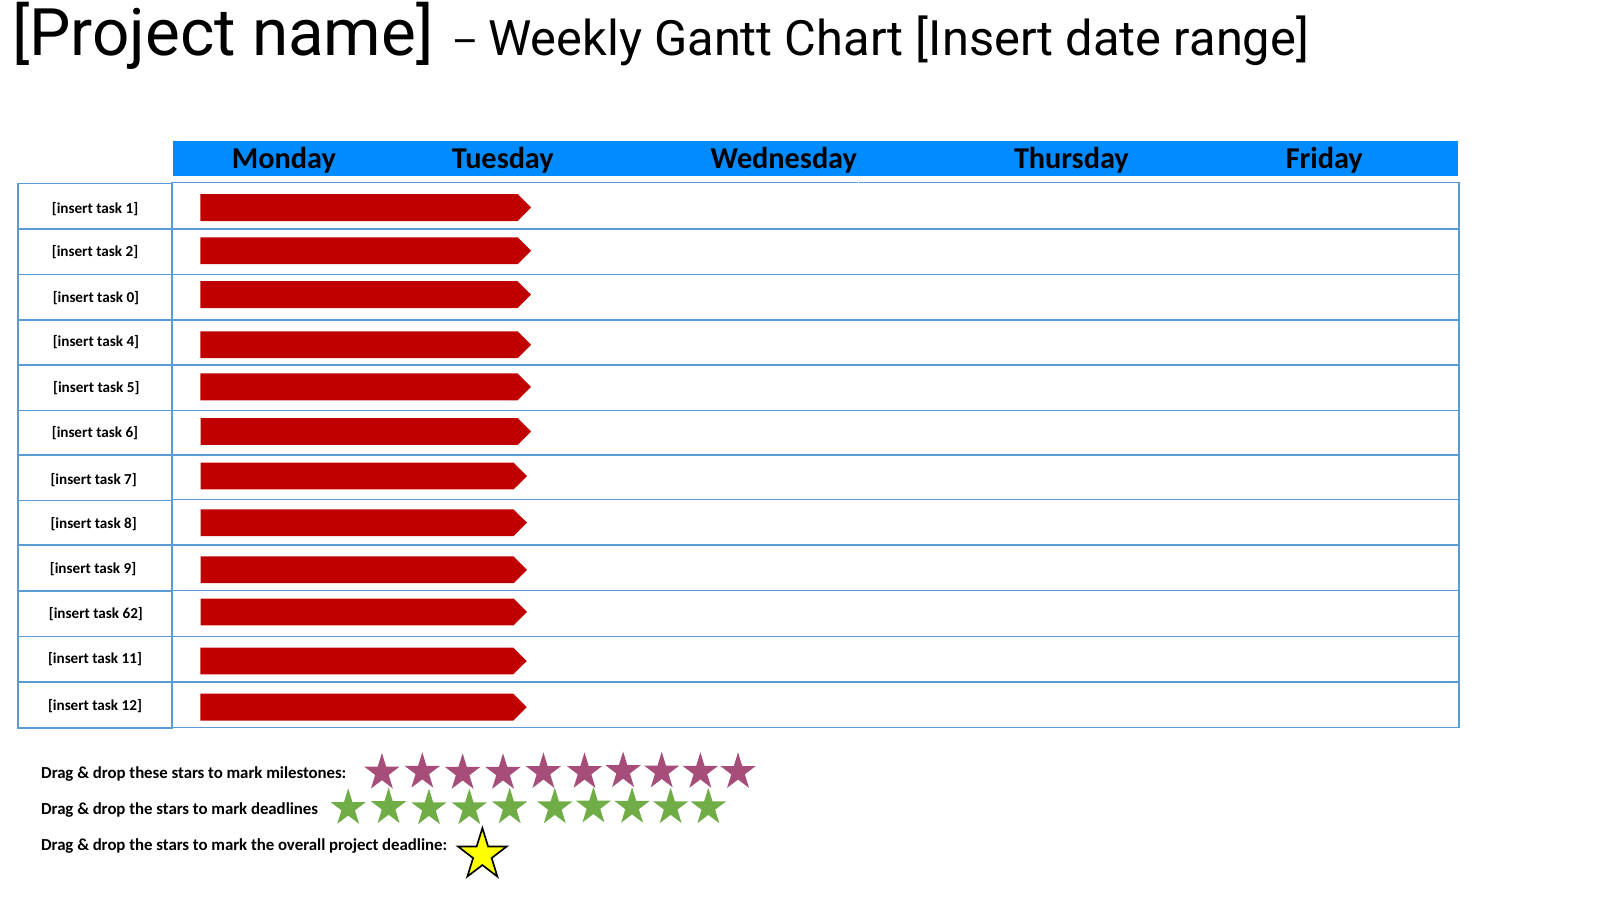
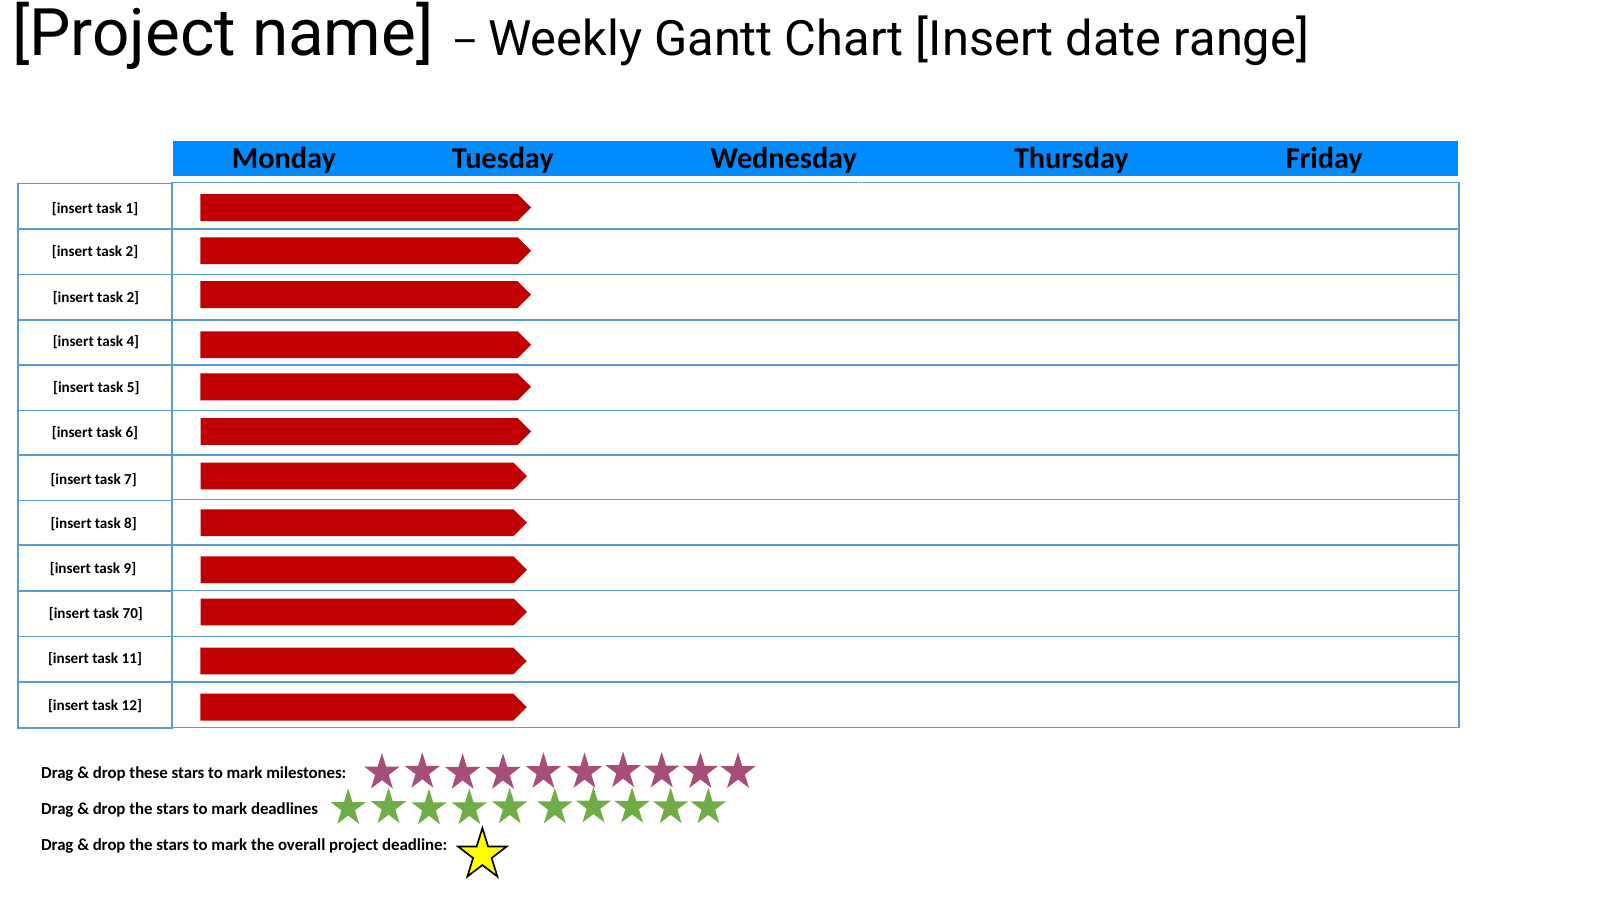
0: 0 -> 2 (133, 298)
62: 62 -> 70 (133, 614)
